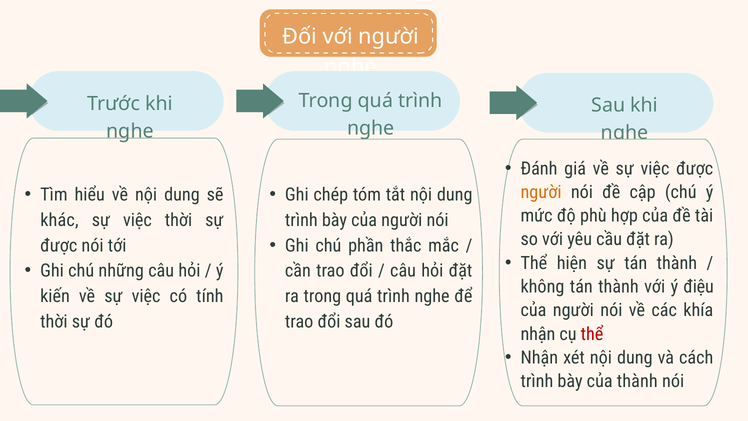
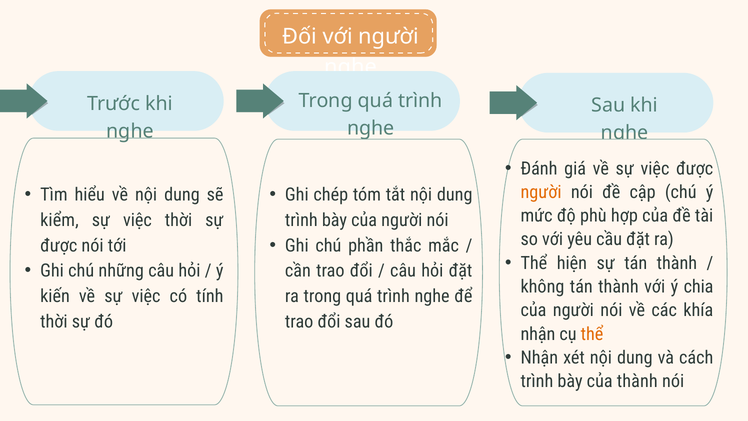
khác: khác -> kiểm (59, 220)
điệu: điệu -> chia (699, 287)
thể colour: red -> orange (592, 334)
